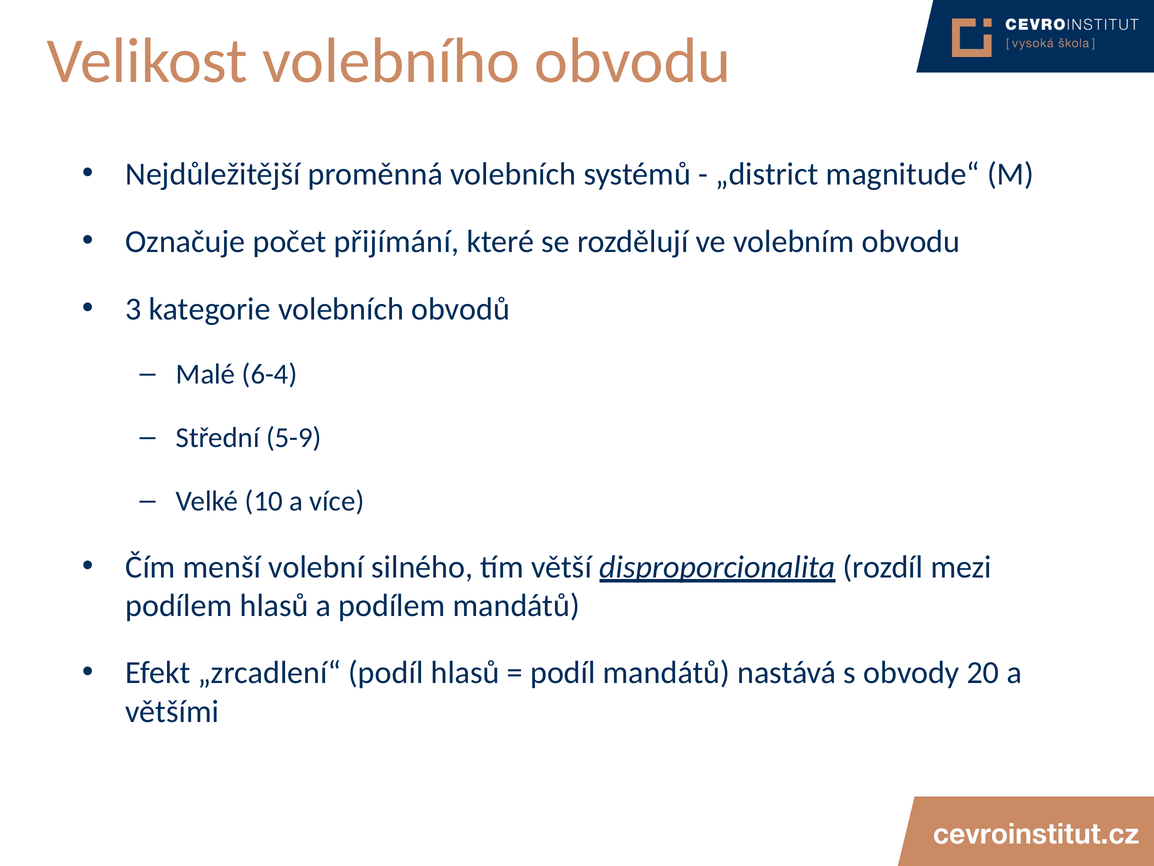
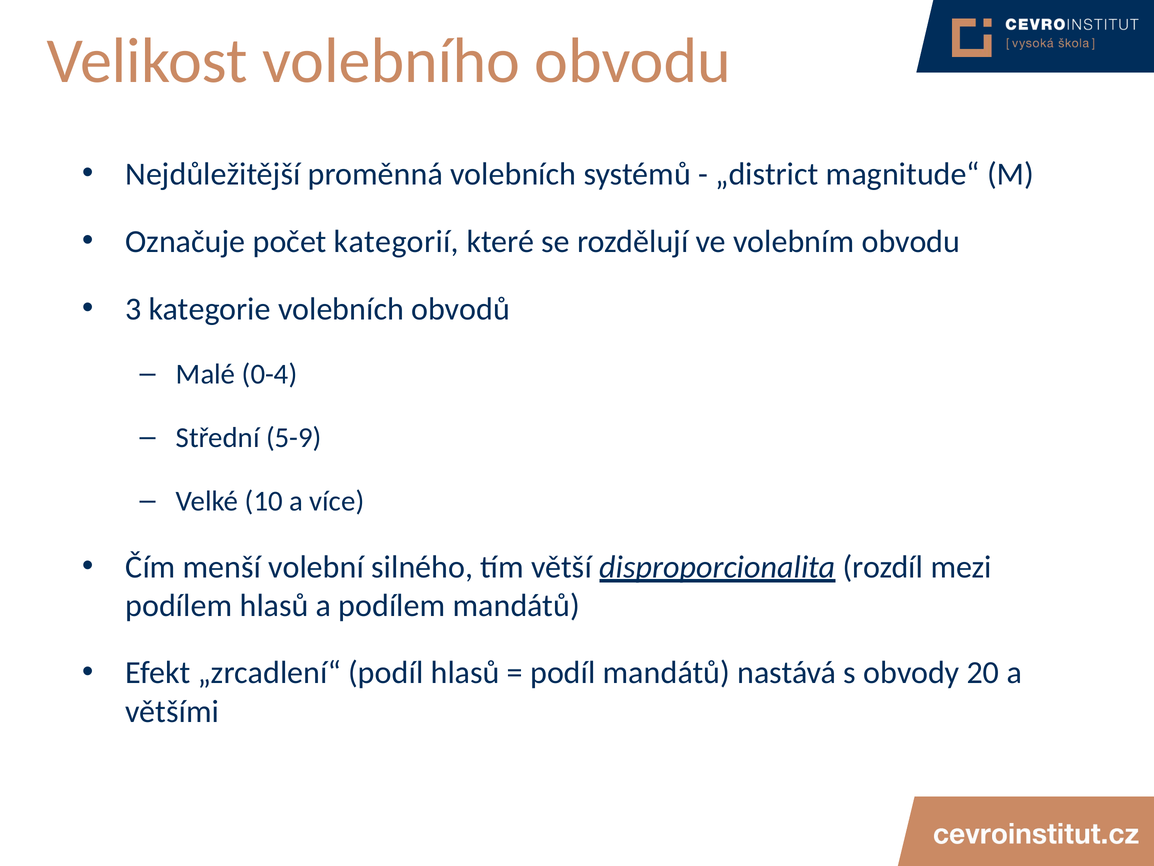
přijímání: přijímání -> kategorií (396, 241)
6-4: 6-4 -> 0-4 (270, 374)
